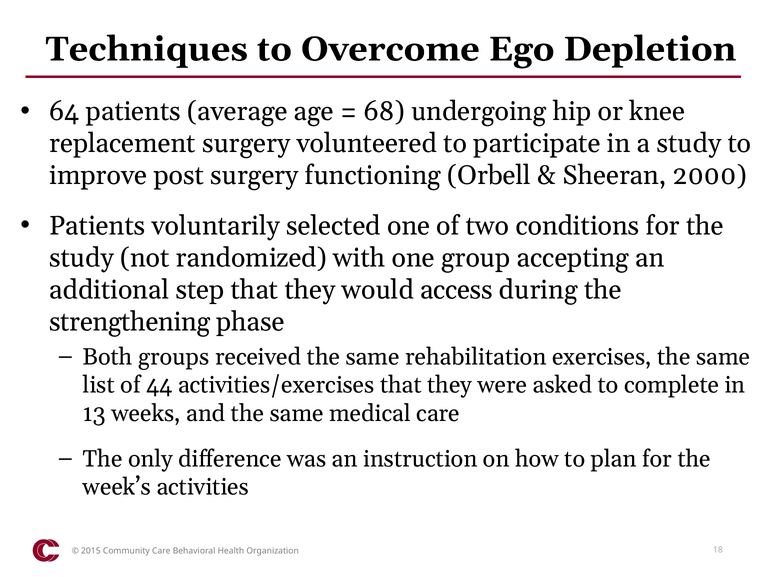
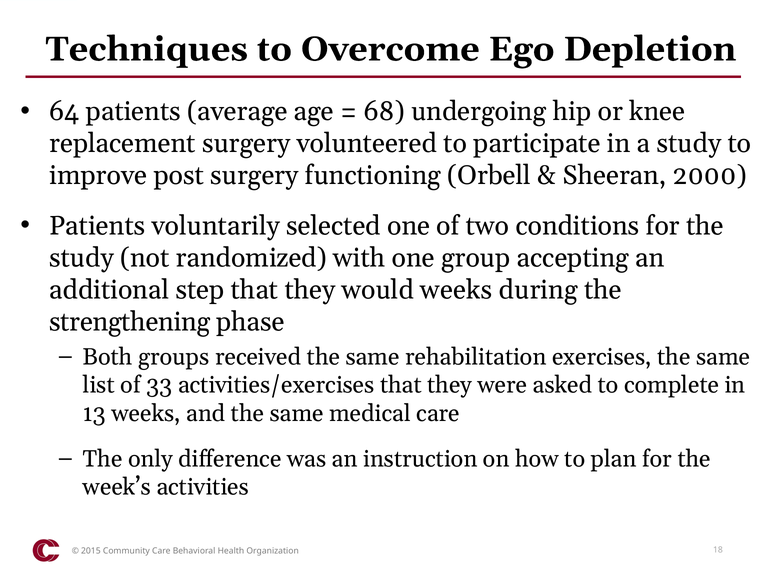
would access: access -> weeks (456, 290)
44: 44 -> 33 (159, 385)
